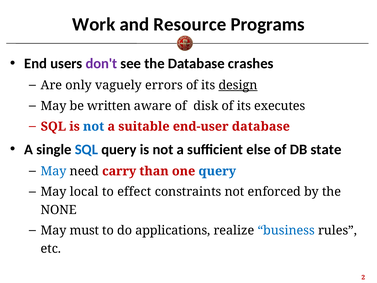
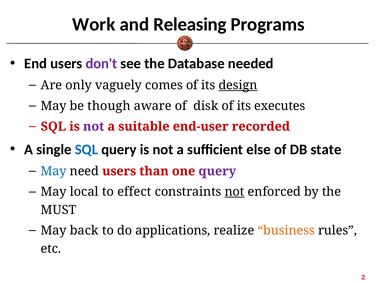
Resource: Resource -> Releasing (190, 24)
crashes: crashes -> needed (251, 63)
errors: errors -> comes (164, 85)
written: written -> though (109, 106)
not colour: blue -> purple (94, 126)
end-user database: database -> recorded (261, 126)
need carry: carry -> users (119, 171)
query colour: blue -> purple (217, 171)
not underline: none -> present (235, 192)
NONE: NONE -> MUST (59, 210)
must: must -> back (84, 230)
business colour: blue -> orange (286, 230)
